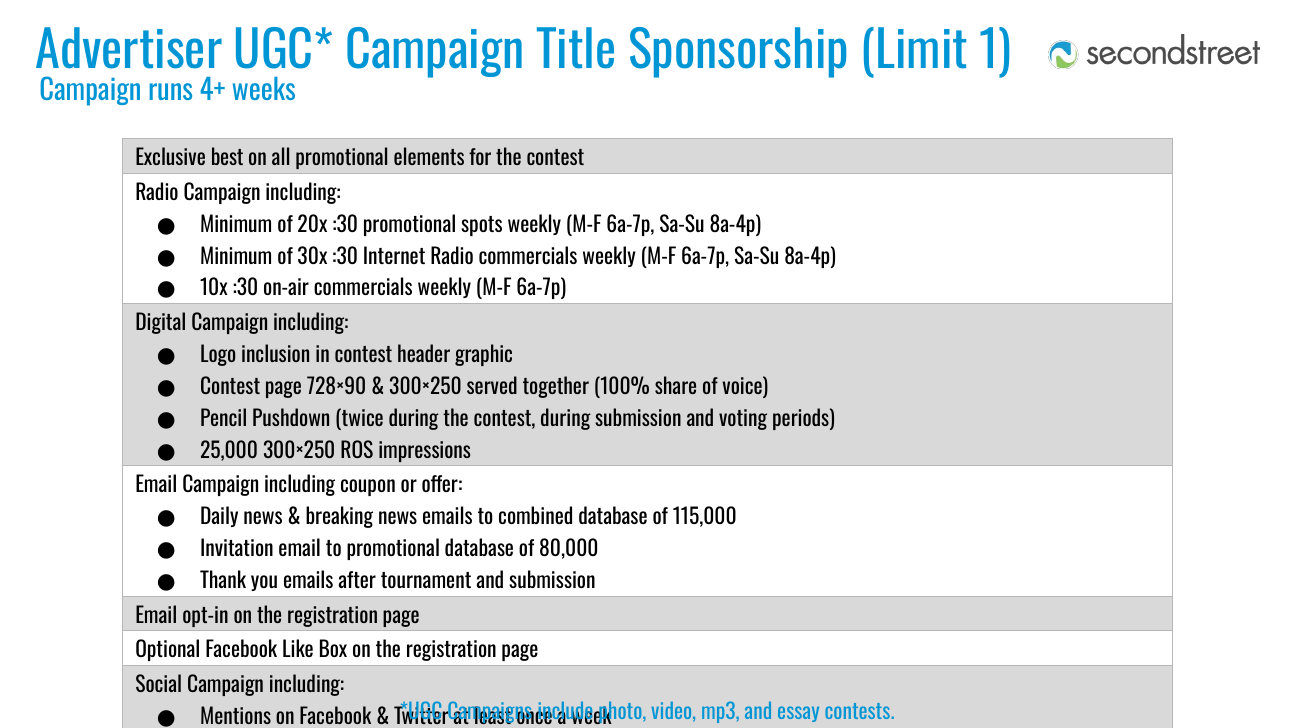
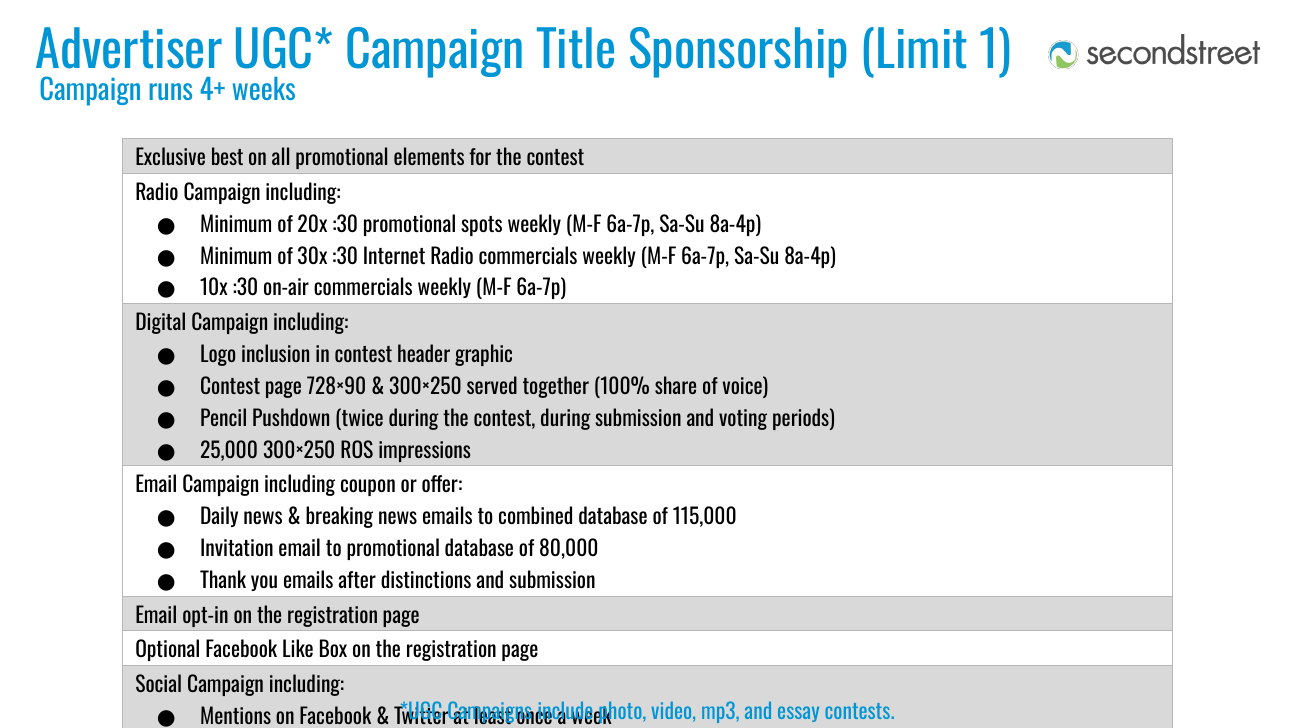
tournament: tournament -> distinctions (426, 582)
